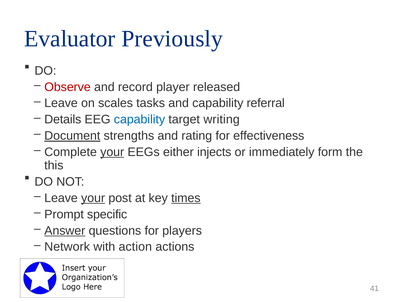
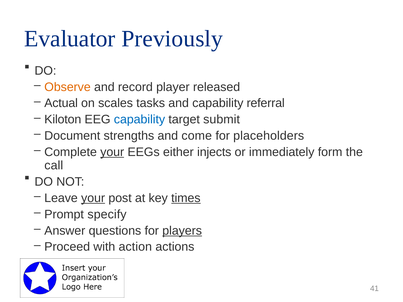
Observe colour: red -> orange (68, 87)
Leave: Leave -> Actual (61, 103)
Details: Details -> Kiloton (63, 120)
writing: writing -> submit (222, 120)
Document underline: present -> none (72, 136)
rating: rating -> come (197, 136)
effectiveness: effectiveness -> placeholders (269, 136)
this: this -> call (54, 166)
specific: specific -> specify (107, 214)
Answer underline: present -> none (65, 231)
players underline: none -> present (182, 231)
Network: Network -> Proceed (67, 247)
